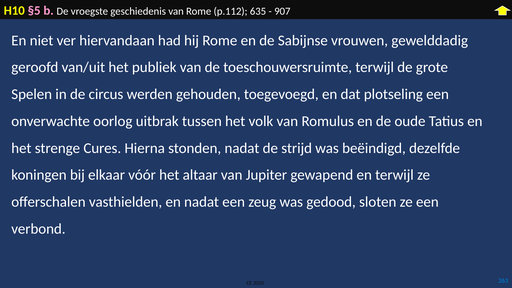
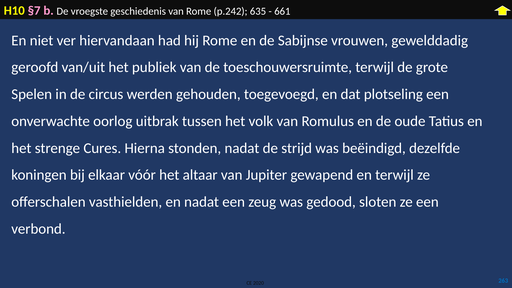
§5: §5 -> §7 (34, 10)
p.112: p.112 -> p.242 (231, 11)
907: 907 -> 661 (282, 11)
